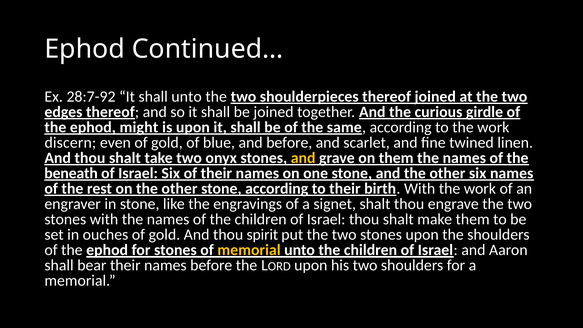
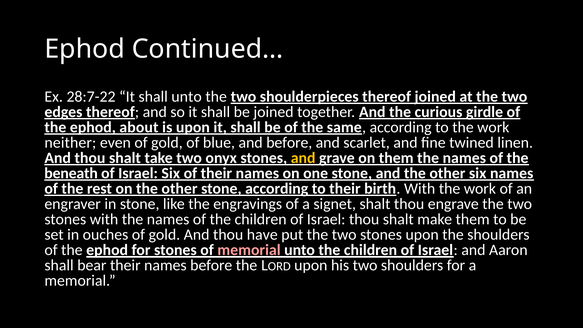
28:7-92: 28:7-92 -> 28:7-22 (91, 97)
might: might -> about (139, 127)
discern: discern -> neither (70, 143)
spirit: spirit -> have (262, 235)
memorial colour: yellow -> pink (249, 250)
